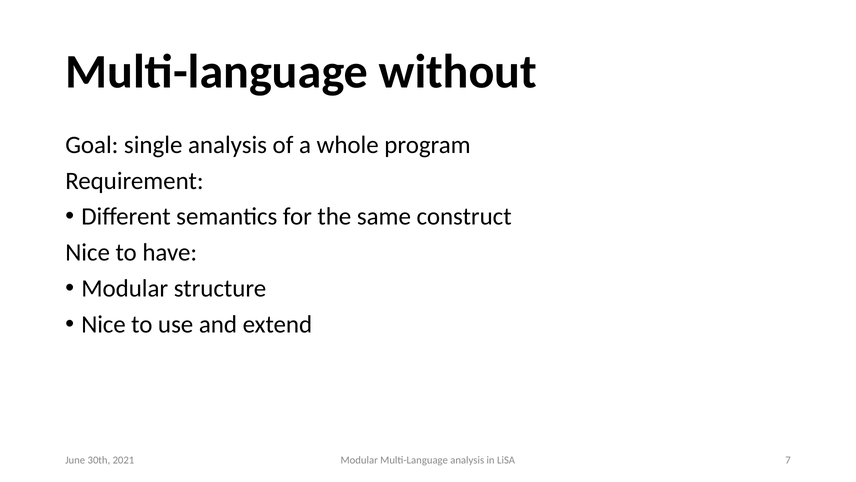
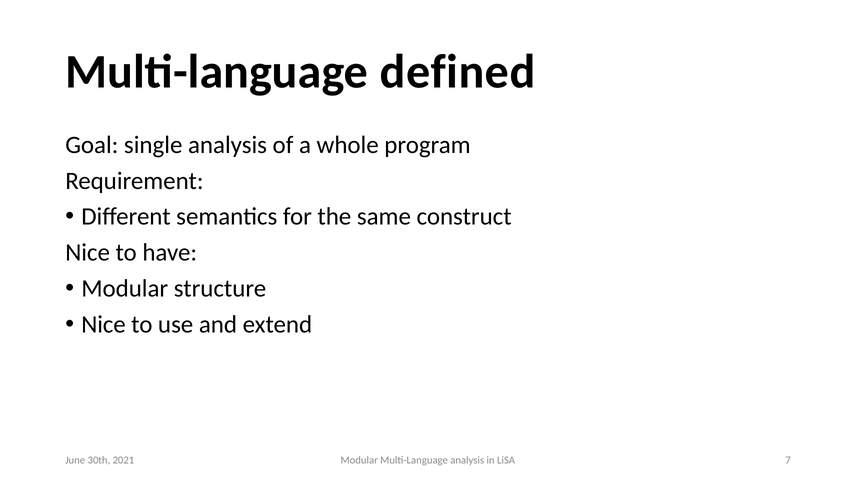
without: without -> defined (458, 72)
